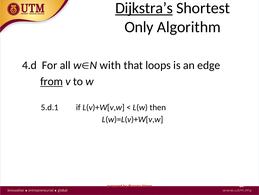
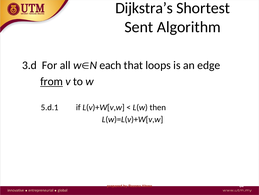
Dijkstra’s underline: present -> none (144, 8)
Only: Only -> Sent (139, 27)
4.d: 4.d -> 3.d (29, 65)
with: with -> each (110, 65)
